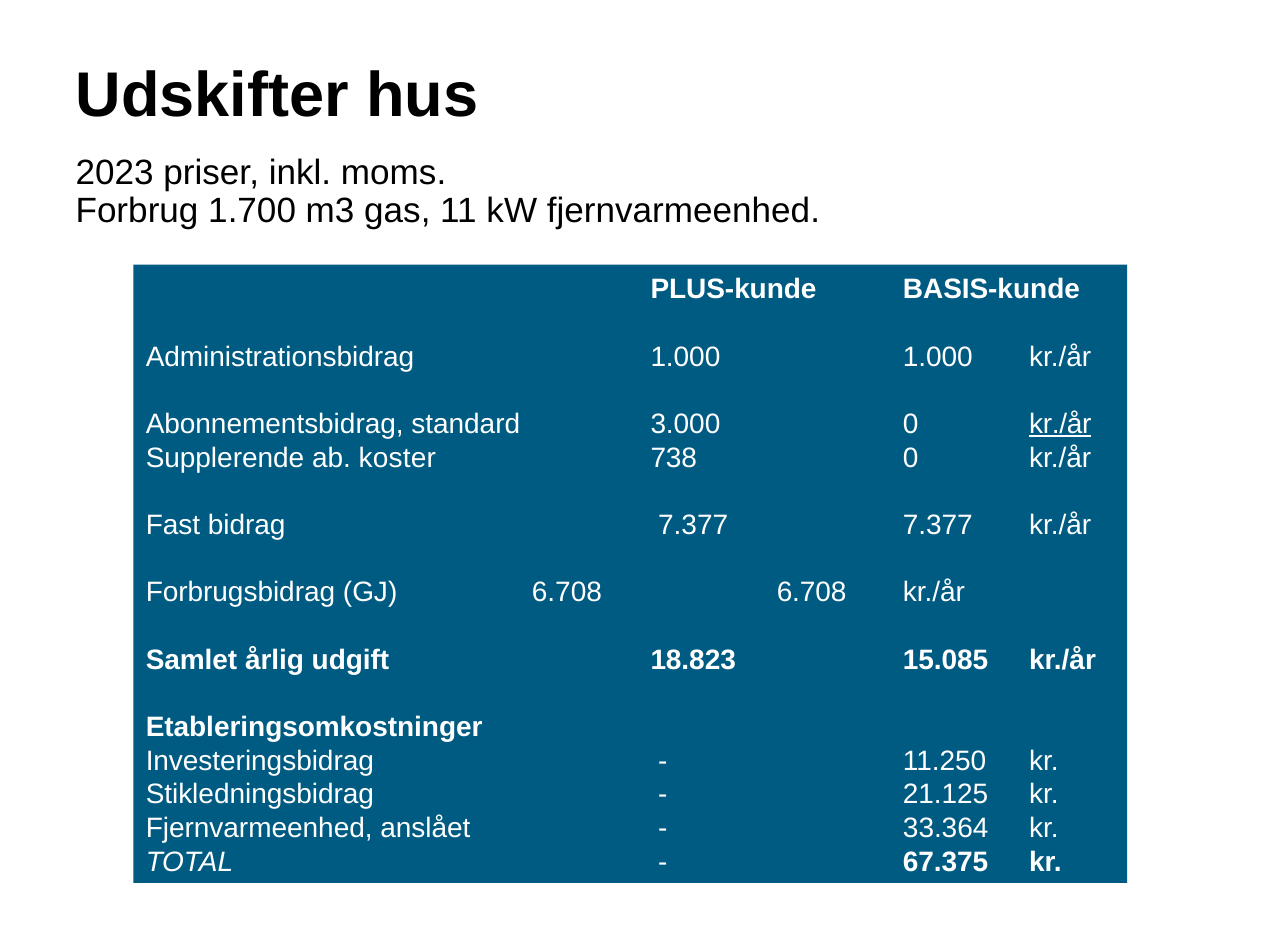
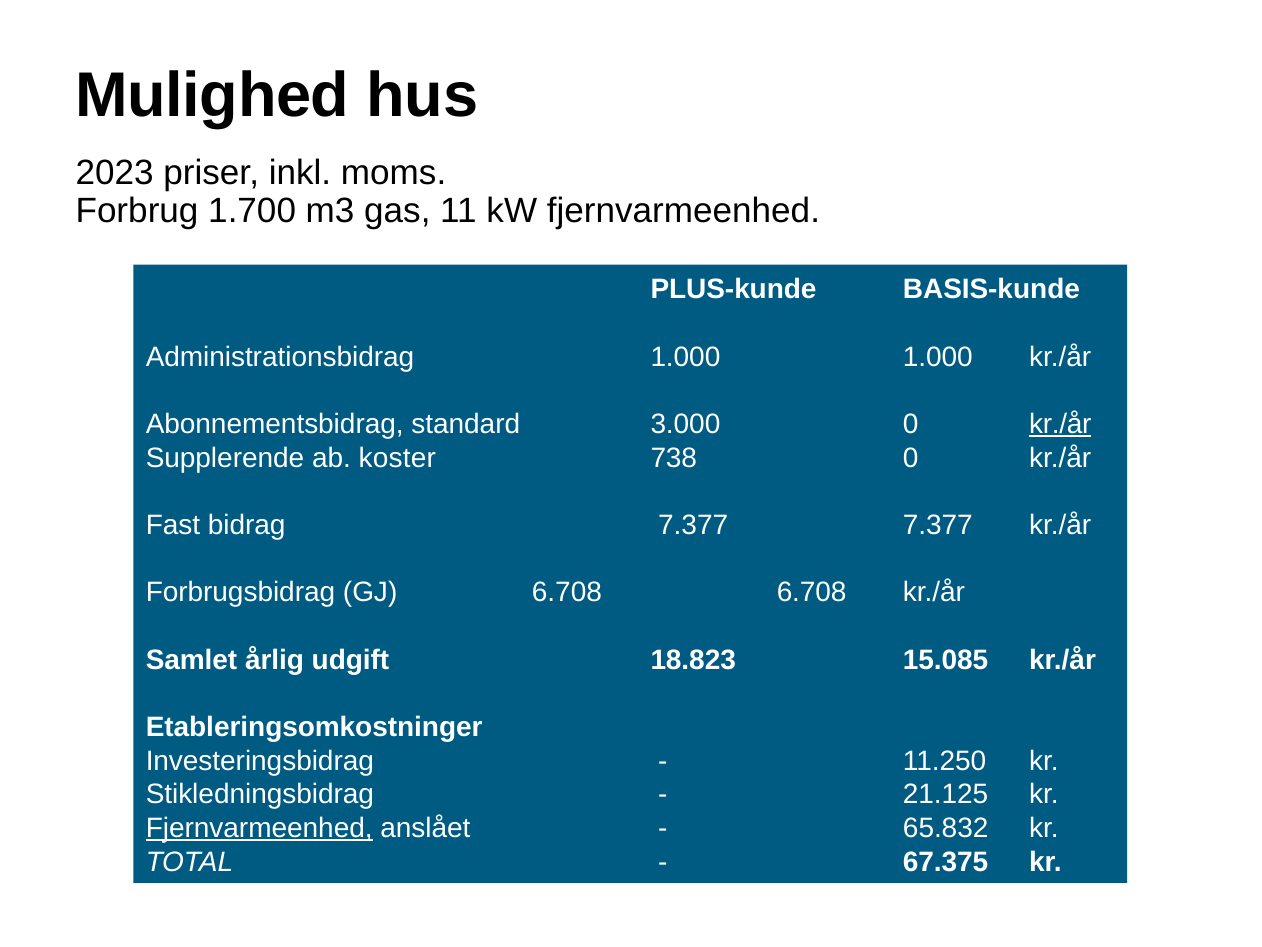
Udskifter: Udskifter -> Mulighed (212, 95)
Fjernvarmeenhed underline: none -> present (259, 828)
33.364: 33.364 -> 65.832 (946, 828)
